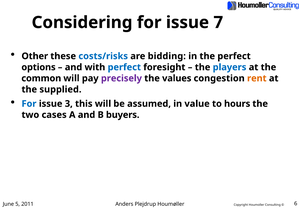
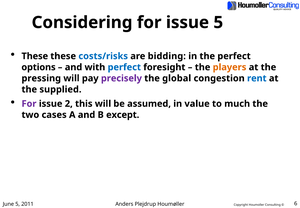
issue 7: 7 -> 5 (218, 22)
Other: Other -> These (35, 56)
players colour: blue -> orange (230, 67)
common: common -> pressing (41, 78)
values: values -> global (177, 78)
rent colour: orange -> blue (257, 78)
For colour: blue -> purple (29, 104)
3: 3 -> 2 (69, 104)
hours: hours -> much (237, 104)
buyers: buyers -> except (123, 115)
